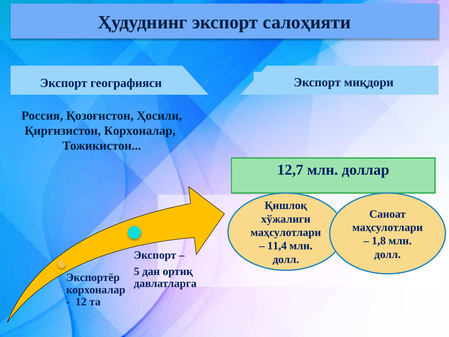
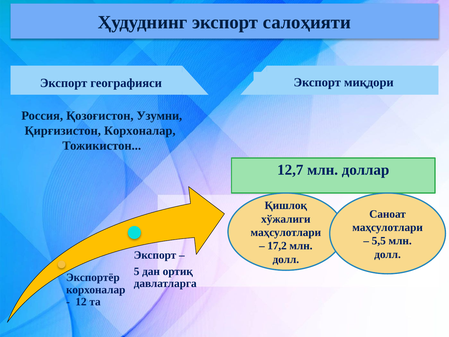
Ҳосили: Ҳосили -> Узумни (159, 116)
1,8: 1,8 -> 5,5 (379, 241)
11,4: 11,4 -> 17,2 (277, 246)
